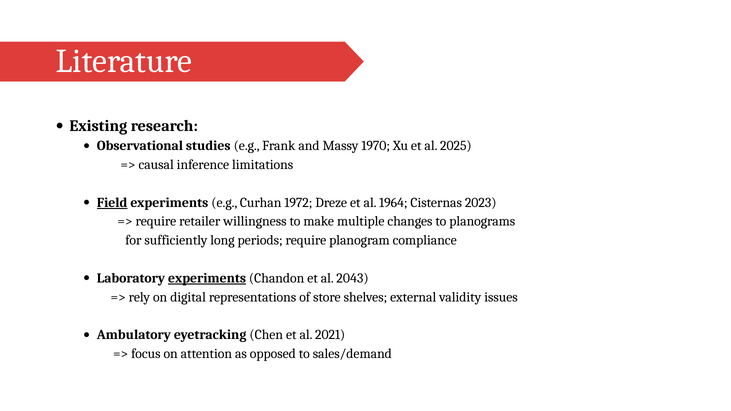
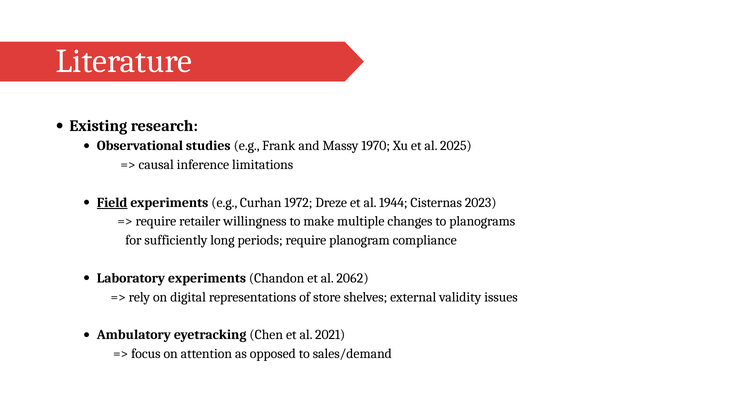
1964: 1964 -> 1944 (393, 203)
experiments underline: present -> none (207, 278)
2043: 2043 -> 2062 (353, 278)
